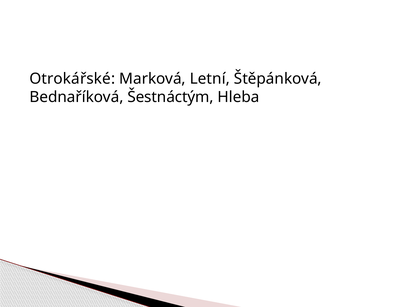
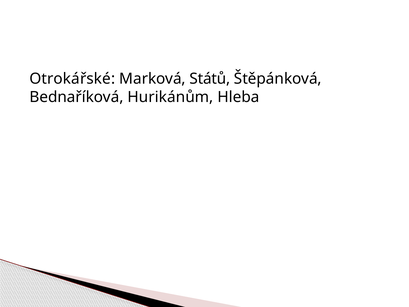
Letní: Letní -> Států (210, 79)
Šestnáctým: Šestnáctým -> Hurikánům (170, 97)
